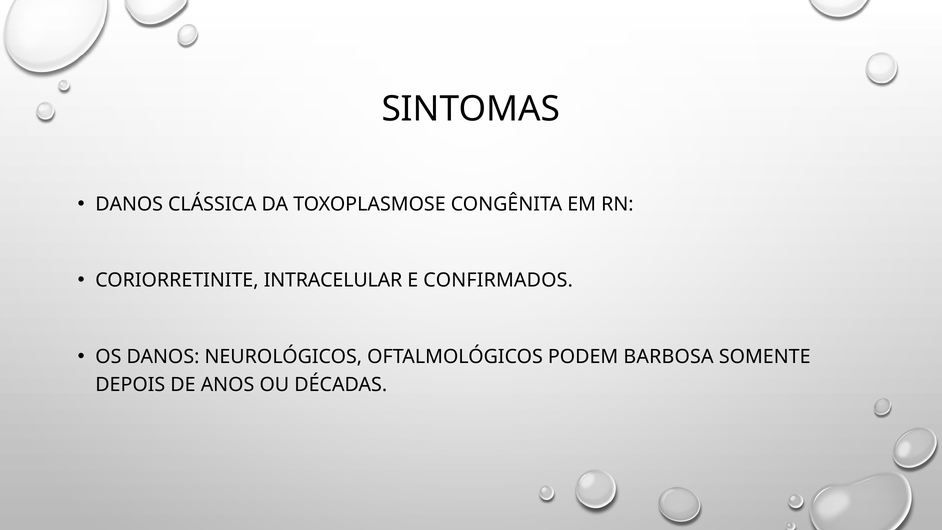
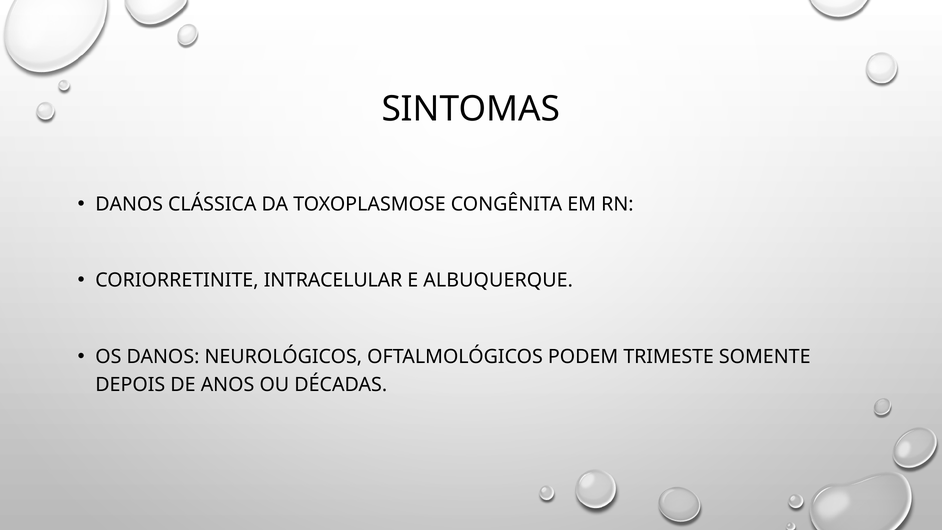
CONFIRMADOS: CONFIRMADOS -> ALBUQUERQUE (498, 280)
BARBOSA: BARBOSA -> TRIMESTE (669, 357)
